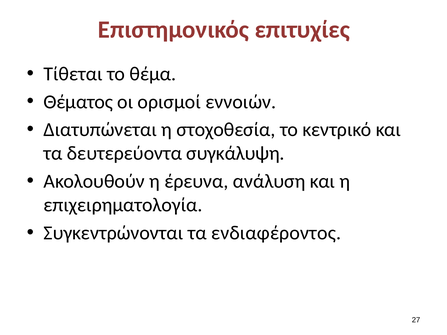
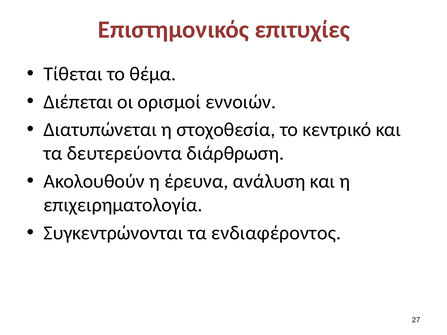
Θέματος: Θέματος -> Διέπεται (78, 102)
συγκάλυψη: συγκάλυψη -> διάρθρωση (235, 154)
